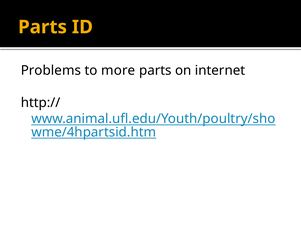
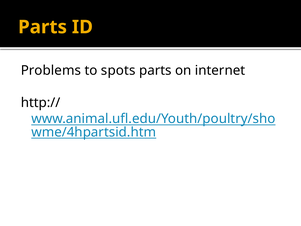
more: more -> spots (118, 70)
